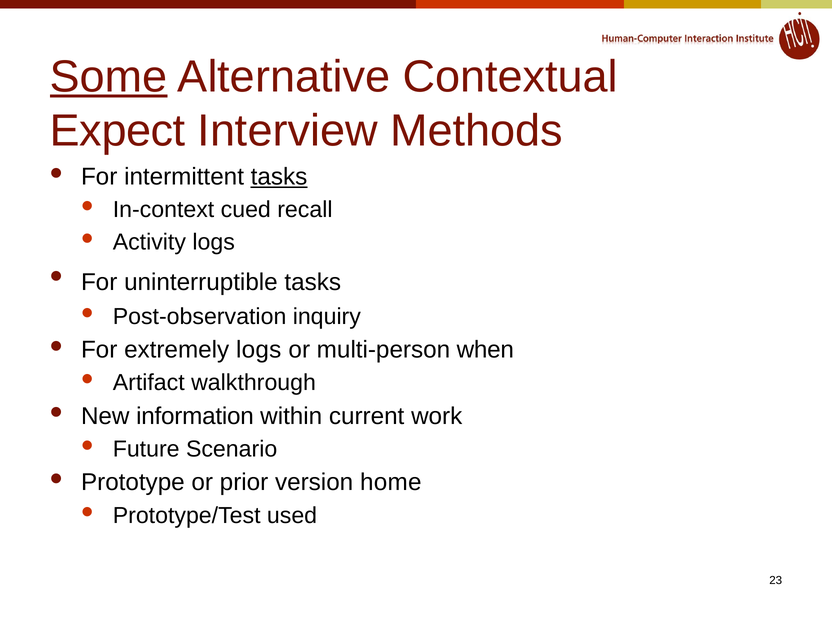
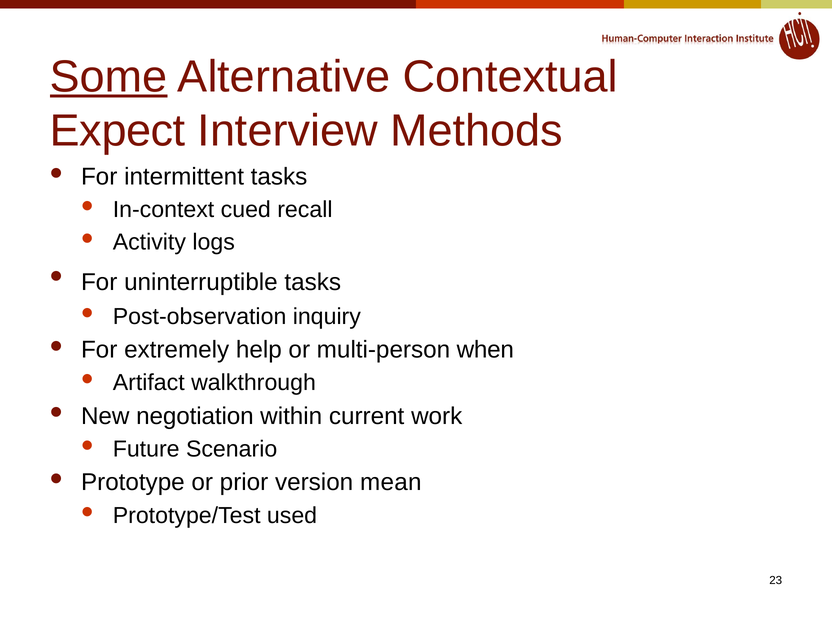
tasks underline: present -> none (279, 177)
extremely logs: logs -> help (259, 350)
information: information -> negotiation (195, 416)
home: home -> mean (391, 482)
